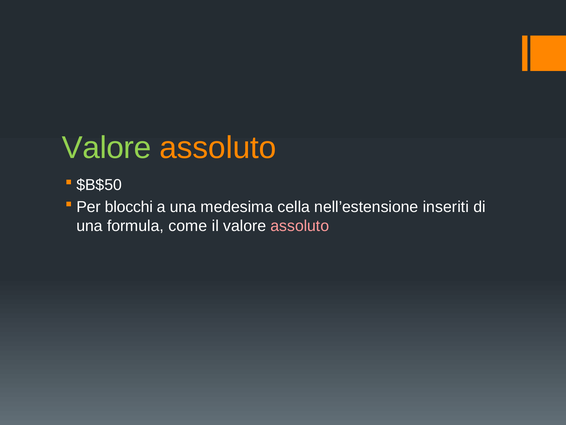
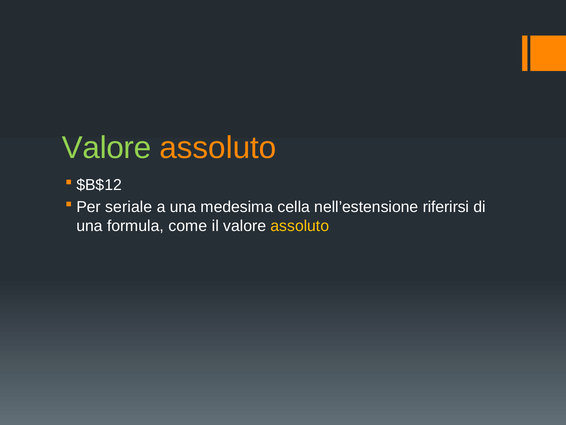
$B$50: $B$50 -> $B$12 (99, 185)
blocchi: blocchi -> seriale (129, 207)
inseriti: inseriti -> riferirsi (446, 207)
assoluto colour: pink -> yellow (300, 226)
